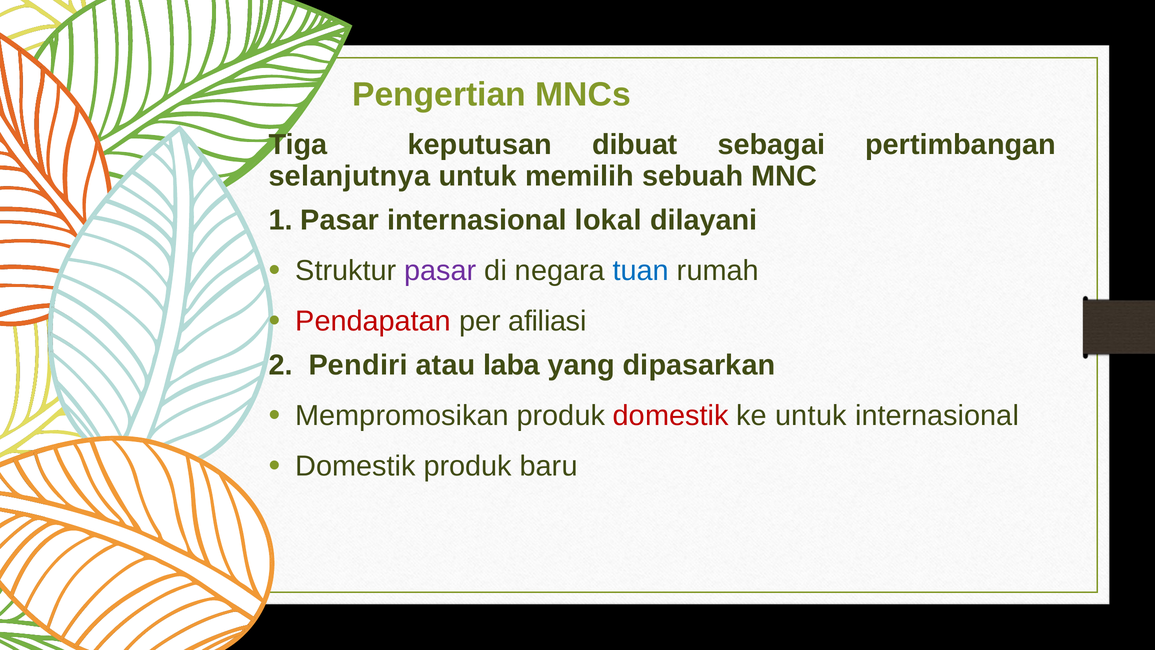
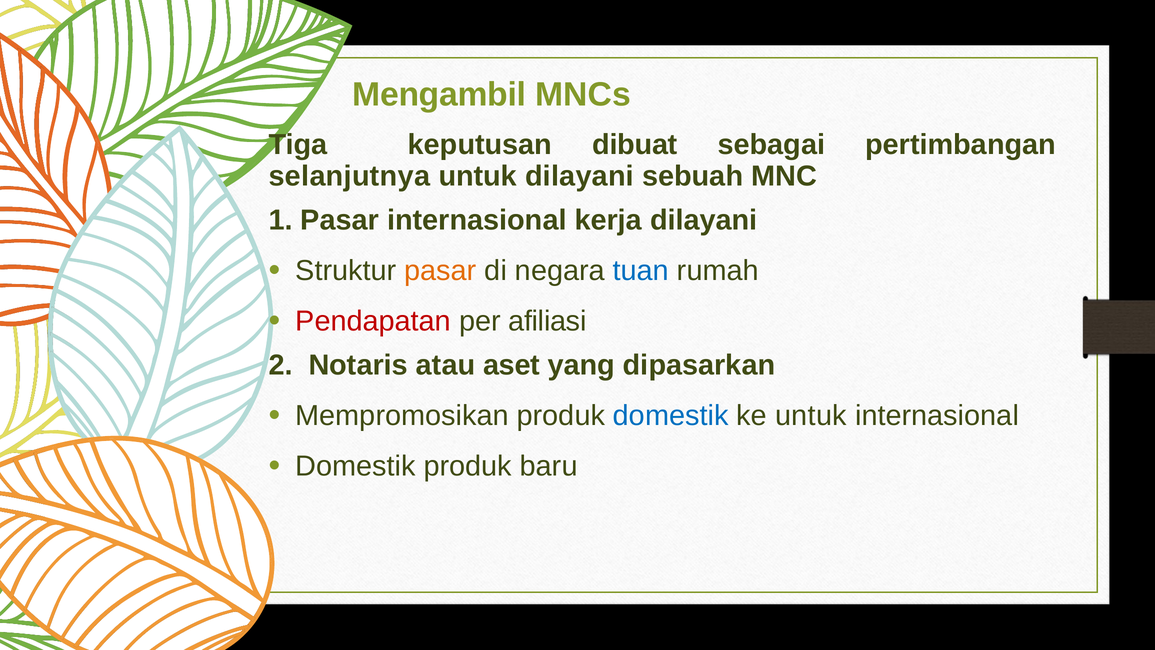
Pengertian: Pengertian -> Mengambil (439, 95)
untuk memilih: memilih -> dilayani (579, 176)
lokal: lokal -> kerja (608, 220)
pasar colour: purple -> orange (440, 270)
Pendiri: Pendiri -> Notaris (358, 365)
laba: laba -> aset (512, 365)
domestik colour: red -> blue (671, 416)
